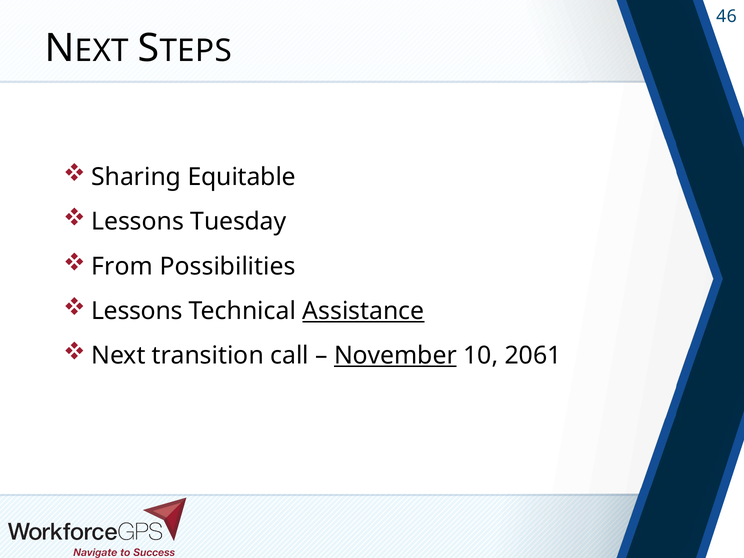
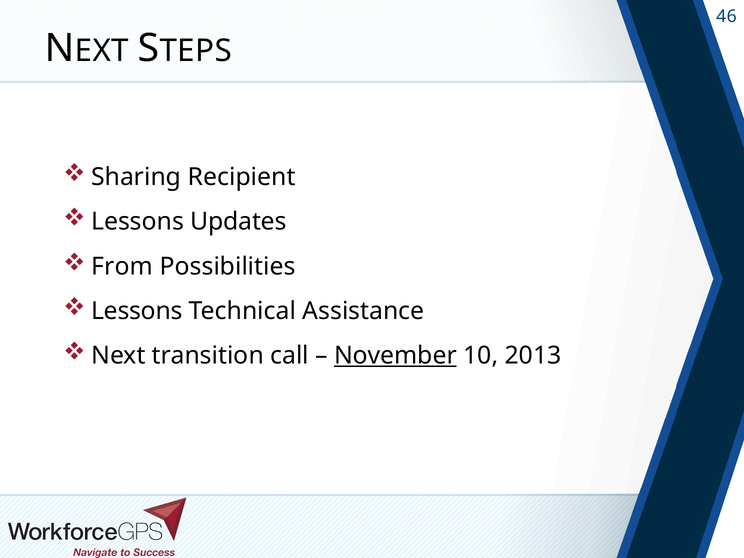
Equitable: Equitable -> Recipient (242, 177)
Tuesday: Tuesday -> Updates (238, 222)
Assistance underline: present -> none (363, 311)
2061: 2061 -> 2013 (533, 356)
